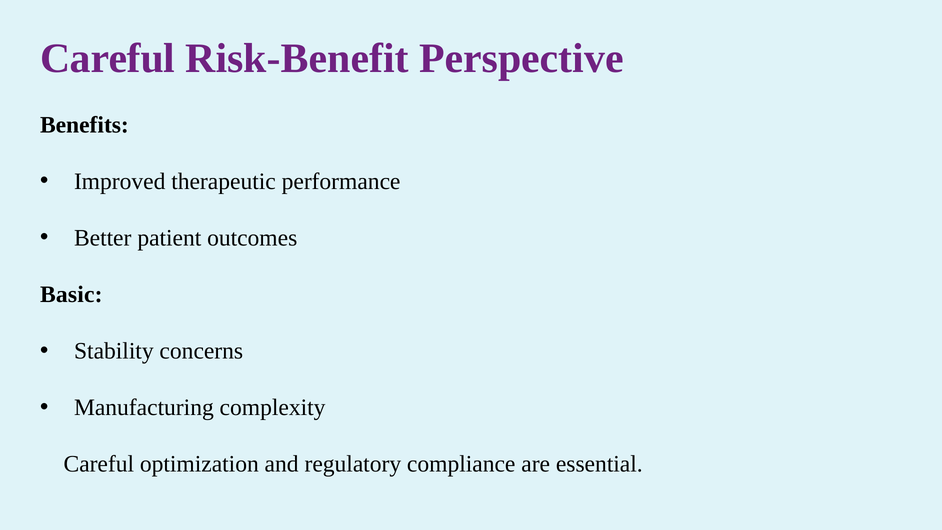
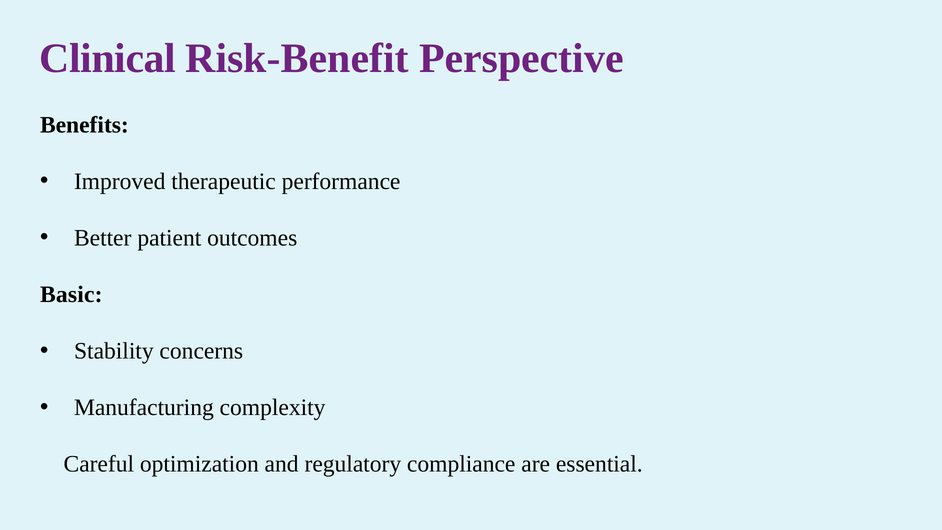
Careful: Careful -> Clinical (108, 59)
